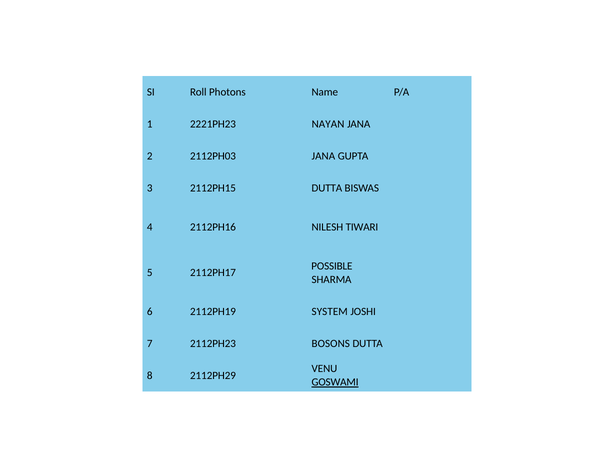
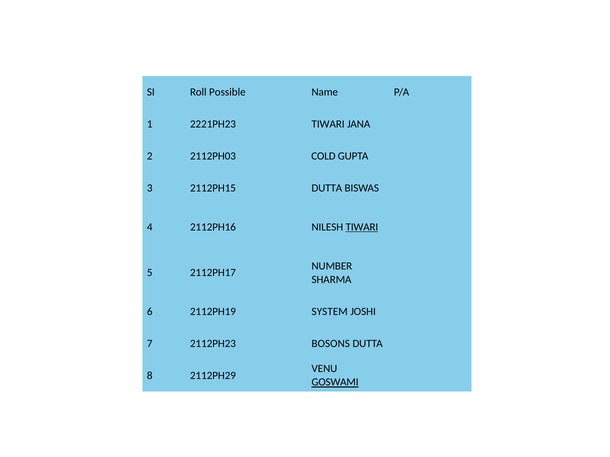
Photons: Photons -> Possible (227, 92)
2221PH23 NAYAN: NAYAN -> TIWARI (328, 124)
2112PH03 JANA: JANA -> COLD (323, 156)
TIWARI underline: none -> present (362, 227)
POSSIBLE: POSSIBLE -> NUMBER (332, 266)
